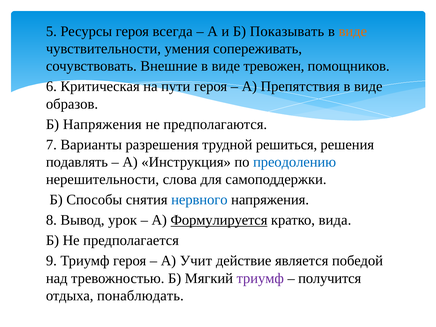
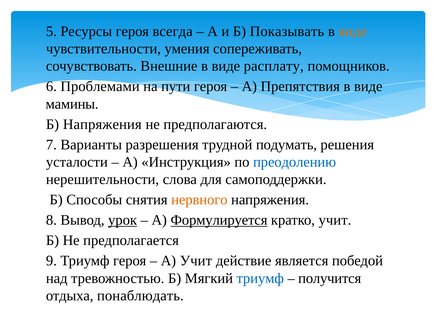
тревожен: тревожен -> расплату (274, 66)
Критическая: Критическая -> Проблемами (100, 86)
образов: образов -> мамины (72, 104)
решиться: решиться -> подумать (287, 145)
подавлять: подавлять -> усталости (77, 162)
нервного colour: blue -> orange (199, 200)
урок underline: none -> present (123, 220)
кратко вида: вида -> учит (335, 220)
триумф colour: purple -> blue (260, 278)
